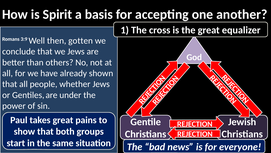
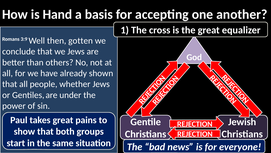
Spirit: Spirit -> Hand (57, 14)
